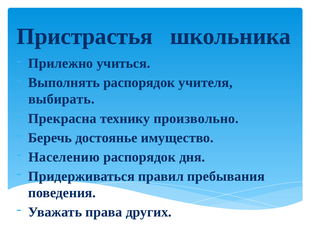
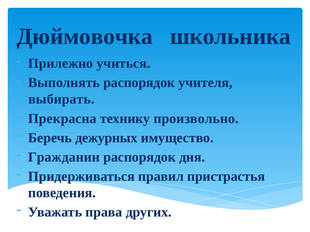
Пристрастья: Пристрастья -> Дюймовочка (85, 36)
достоянье: достоянье -> дежурных (106, 138)
Населению: Населению -> Гражданин (64, 157)
пребывания: пребывания -> пристрастья (226, 177)
